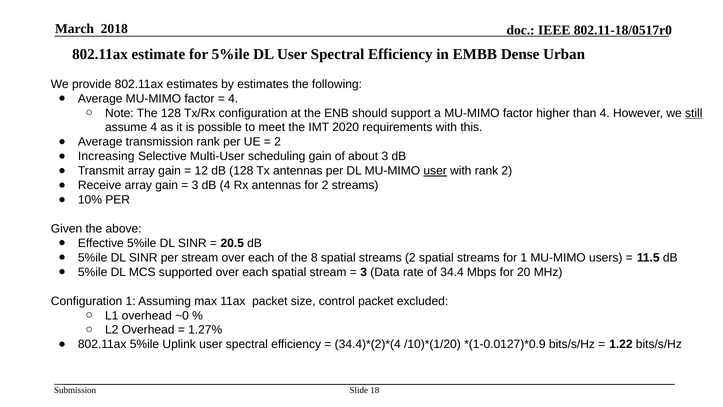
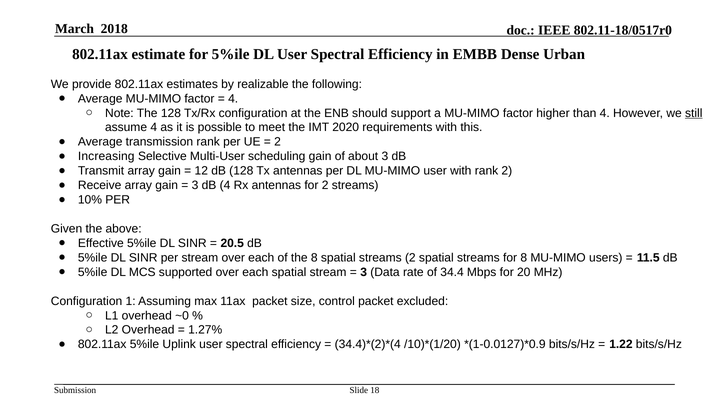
by estimates: estimates -> realizable (263, 84)
user underline: present -> none (435, 171)
for 1: 1 -> 8 (524, 257)
